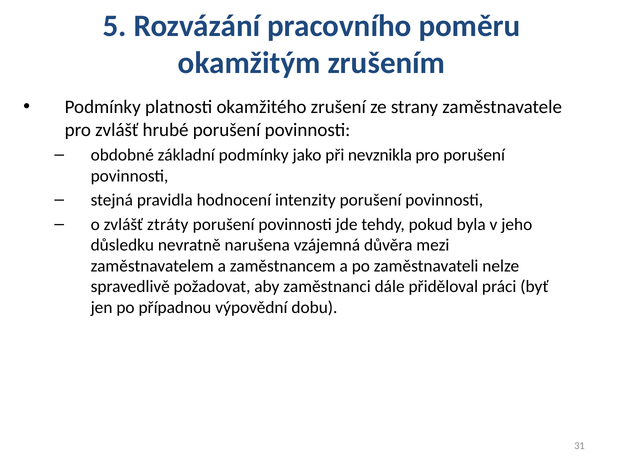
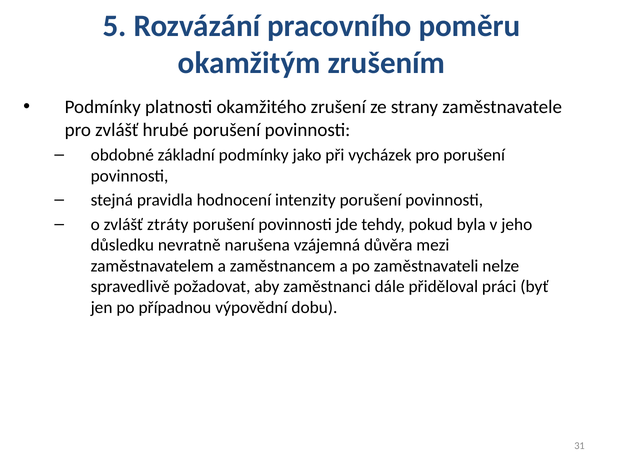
nevznikla: nevznikla -> vycházek (380, 155)
